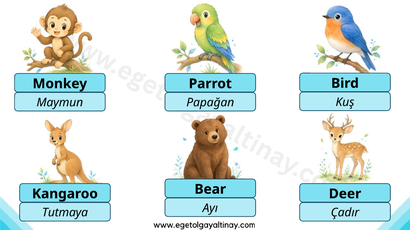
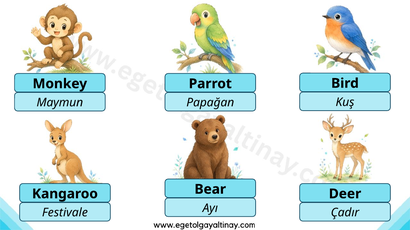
Tutmaya: Tutmaya -> Festivale (65, 213)
